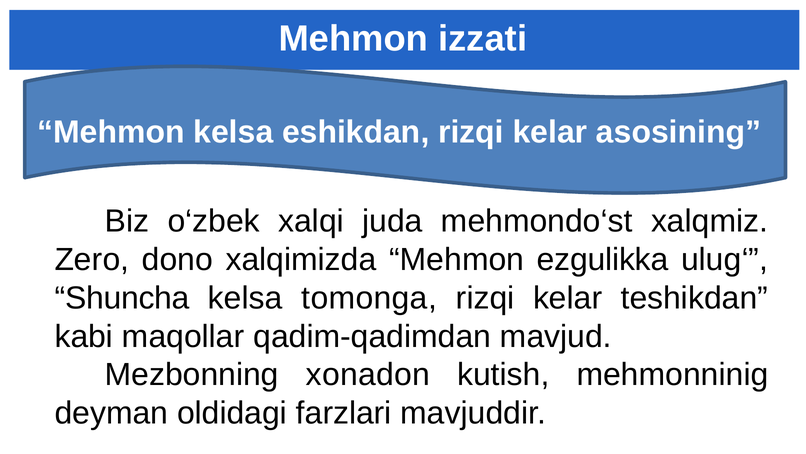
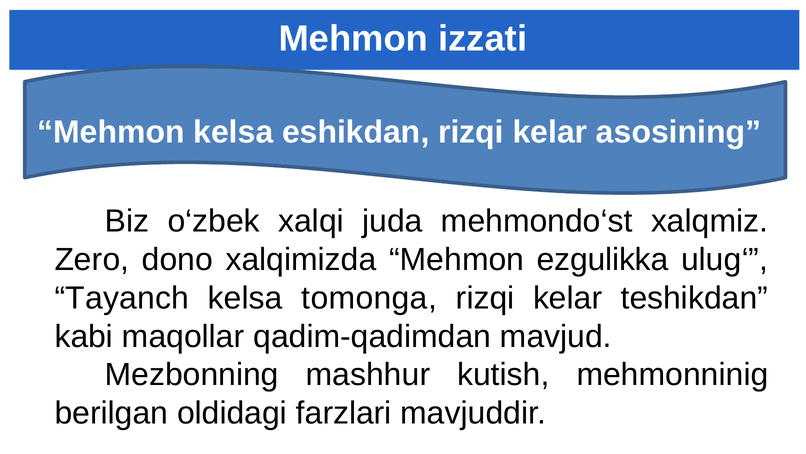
Shuncha: Shuncha -> Tayanch (122, 298)
xonadon: xonadon -> mashhur (368, 375)
deyman: deyman -> berilgan (111, 413)
